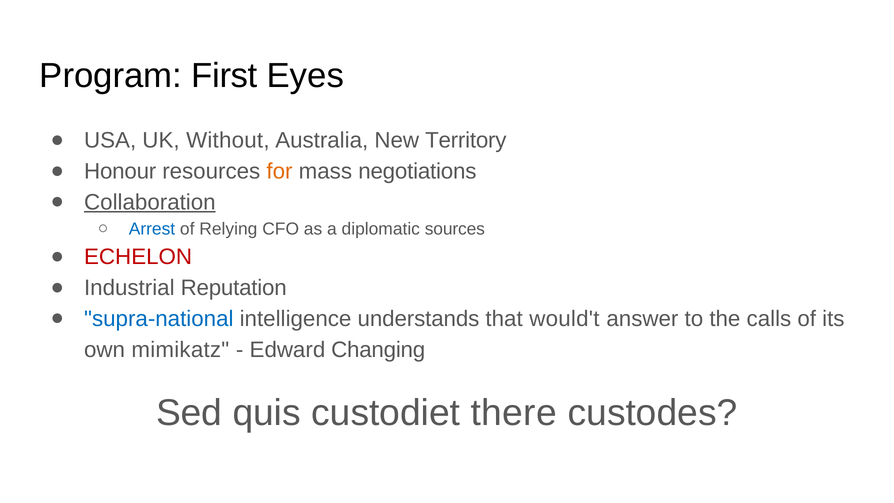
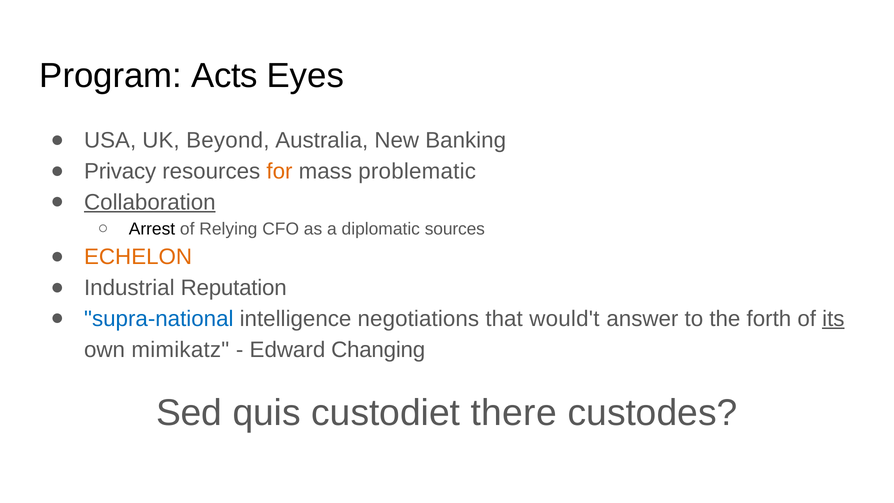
First: First -> Acts (225, 76)
Without: Without -> Beyond (228, 141)
Territory: Territory -> Banking (466, 141)
Honour: Honour -> Privacy (120, 171)
negotiations: negotiations -> problematic (417, 171)
Arrest colour: blue -> black (152, 229)
ECHELON colour: red -> orange (138, 257)
understands: understands -> negotiations (418, 319)
calls: calls -> forth (769, 319)
its underline: none -> present (833, 319)
